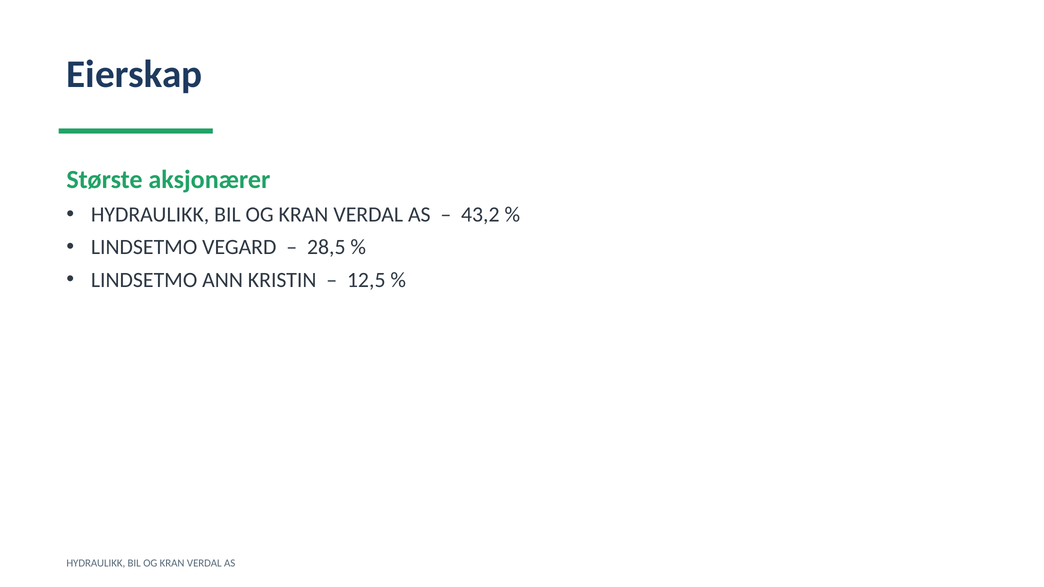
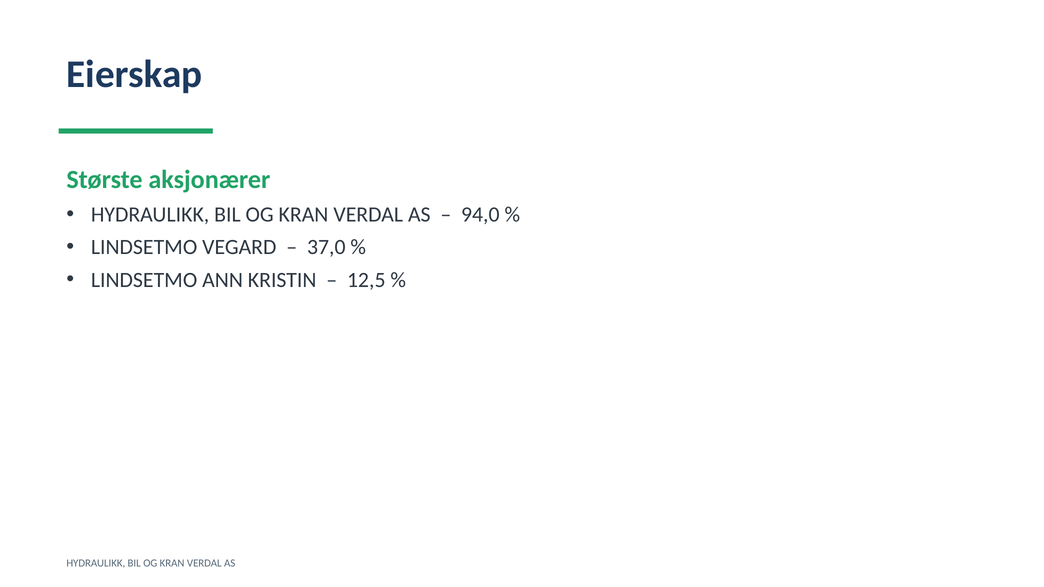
43,2: 43,2 -> 94,0 (480, 215)
28,5: 28,5 -> 37,0 (326, 247)
